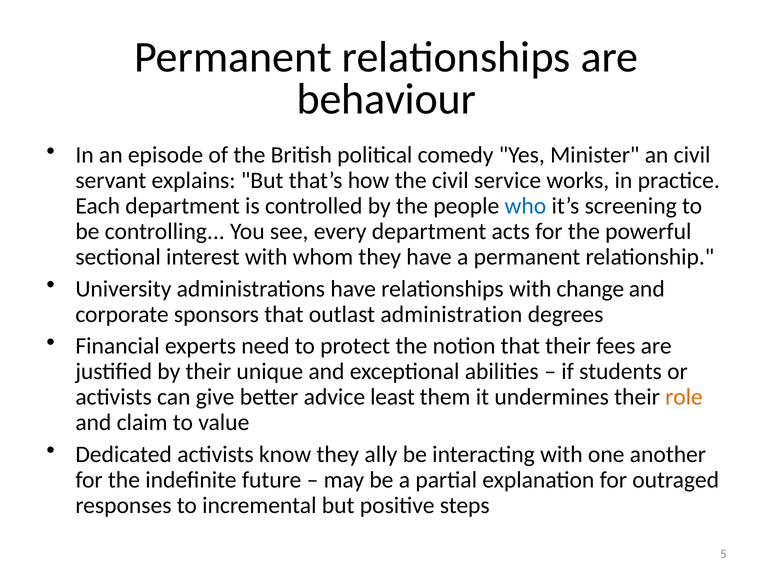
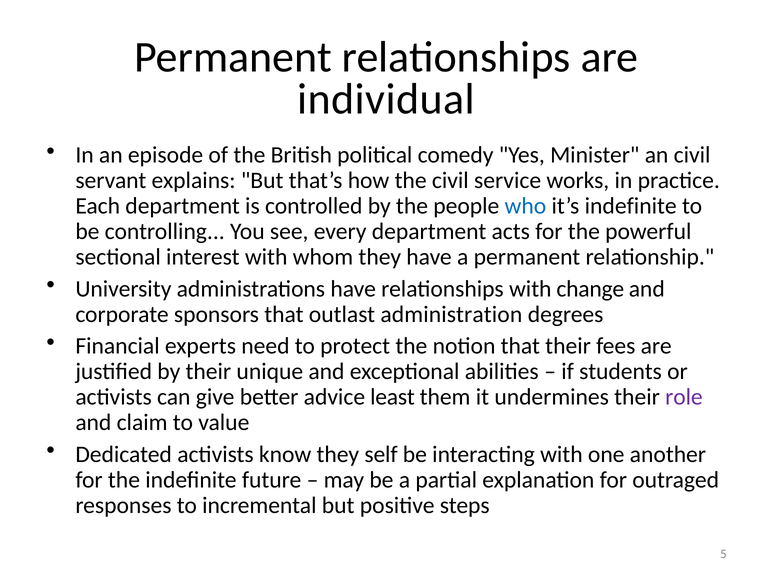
behaviour: behaviour -> individual (386, 99)
it’s screening: screening -> indefinite (631, 206)
role colour: orange -> purple (684, 397)
ally: ally -> self (381, 454)
